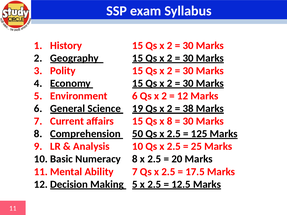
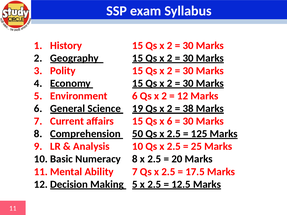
x 8: 8 -> 6 (170, 121)
